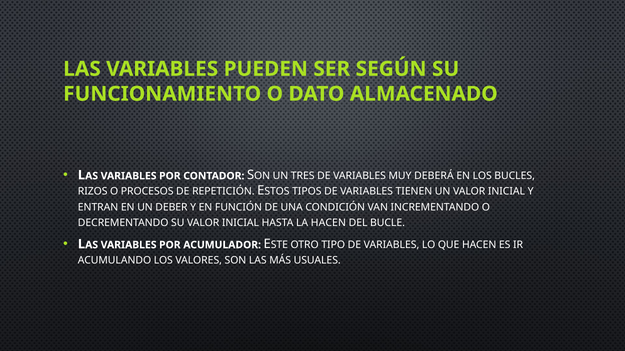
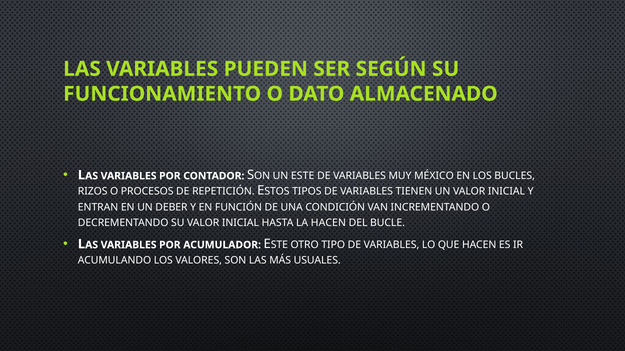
TRES: TRES -> ESTE (303, 176)
DEBERÁ: DEBERÁ -> MÉXICO (434, 176)
